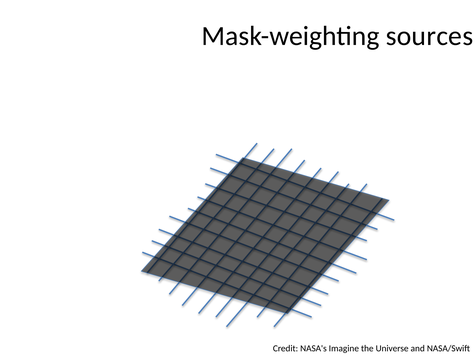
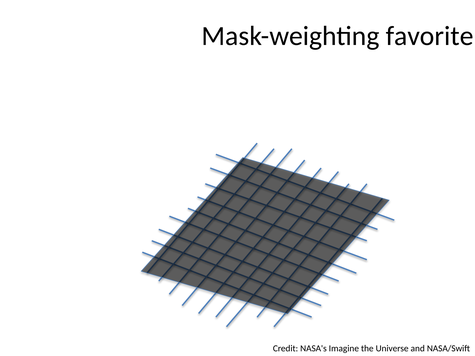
sources: sources -> favorite (430, 36)
